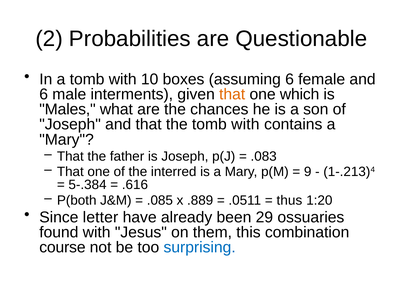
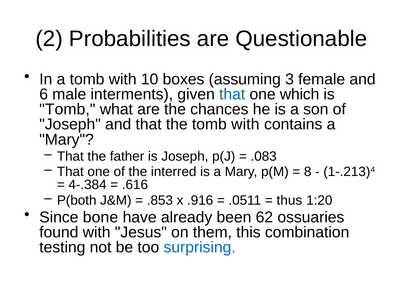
assuming 6: 6 -> 3 (290, 79)
that colour: orange -> blue (232, 94)
Males: Males -> Tomb (67, 110)
9: 9 -> 8 (308, 172)
5-.384: 5-.384 -> 4-.384 (88, 185)
.085: .085 -> .853 (160, 200)
.889: .889 -> .916 (200, 200)
letter: letter -> bone (100, 217)
29: 29 -> 62 (264, 217)
course: course -> testing (62, 248)
